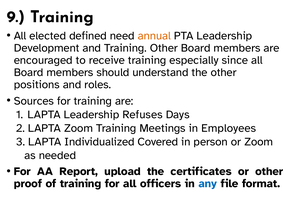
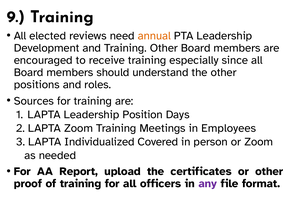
defined: defined -> reviews (88, 36)
Refuses: Refuses -> Position (143, 114)
any colour: blue -> purple (208, 184)
